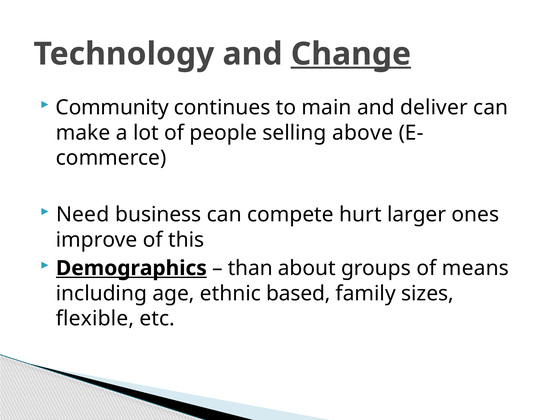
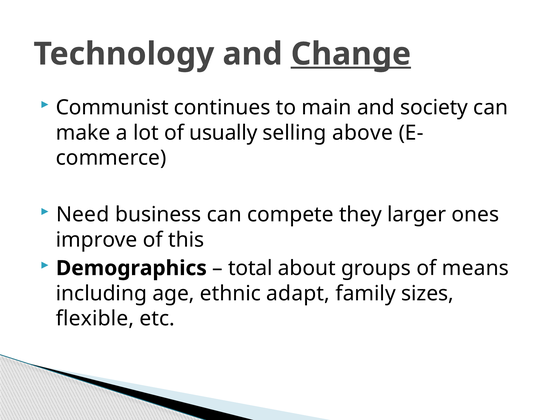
Community: Community -> Communist (112, 108)
deliver: deliver -> society (434, 108)
people: people -> usually (223, 133)
hurt: hurt -> they (360, 215)
Demographics underline: present -> none (131, 268)
than: than -> total (250, 268)
based: based -> adapt (298, 293)
